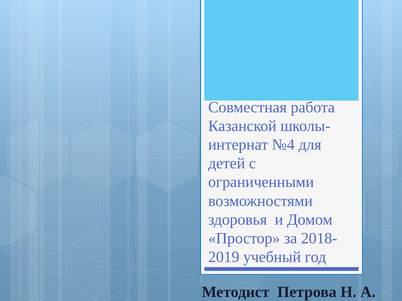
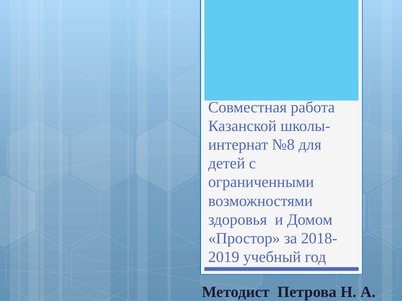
№4: №4 -> №8 (283, 145)
